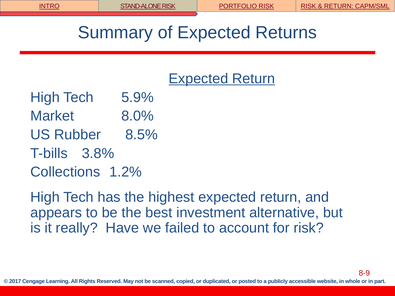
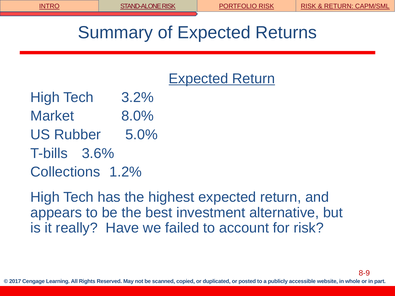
5.9%: 5.9% -> 3.2% (138, 97)
8.5%: 8.5% -> 5.0% (141, 135)
3.8%: 3.8% -> 3.6% (98, 153)
